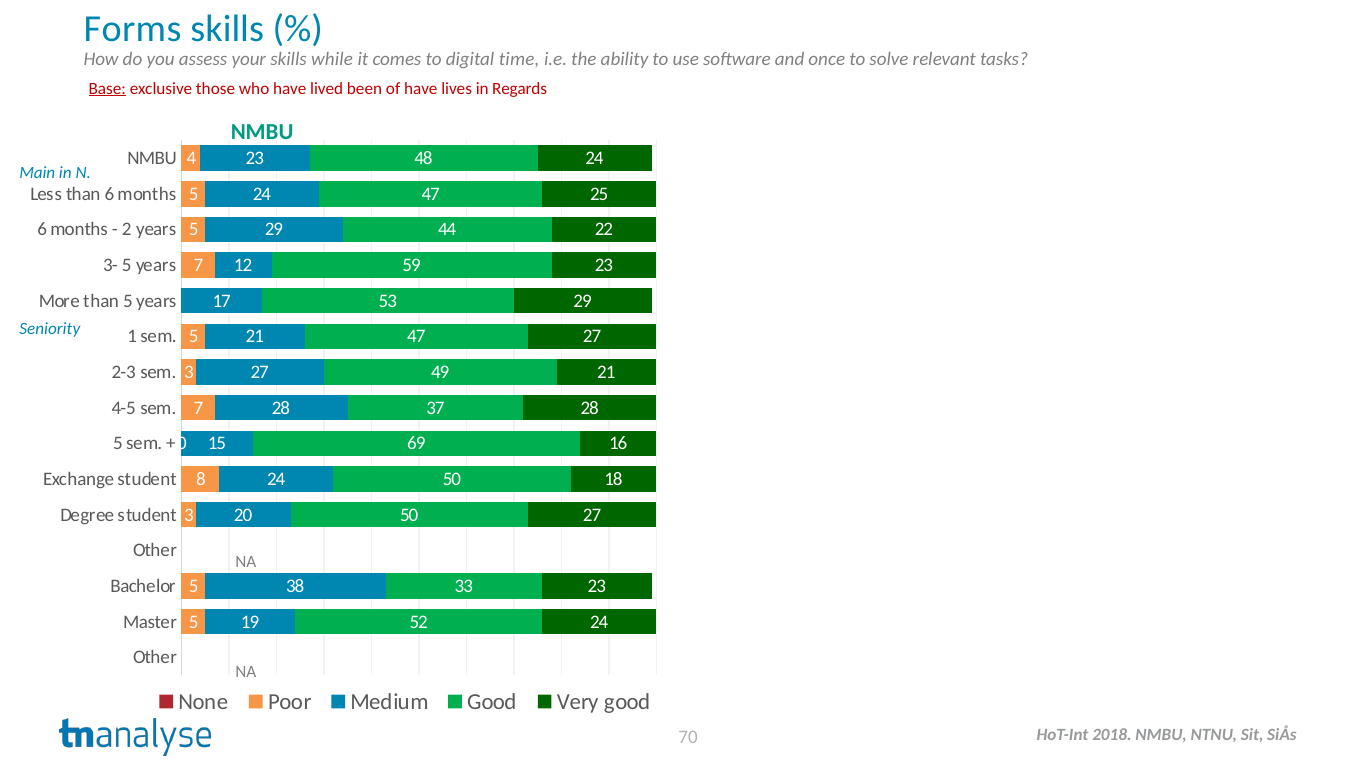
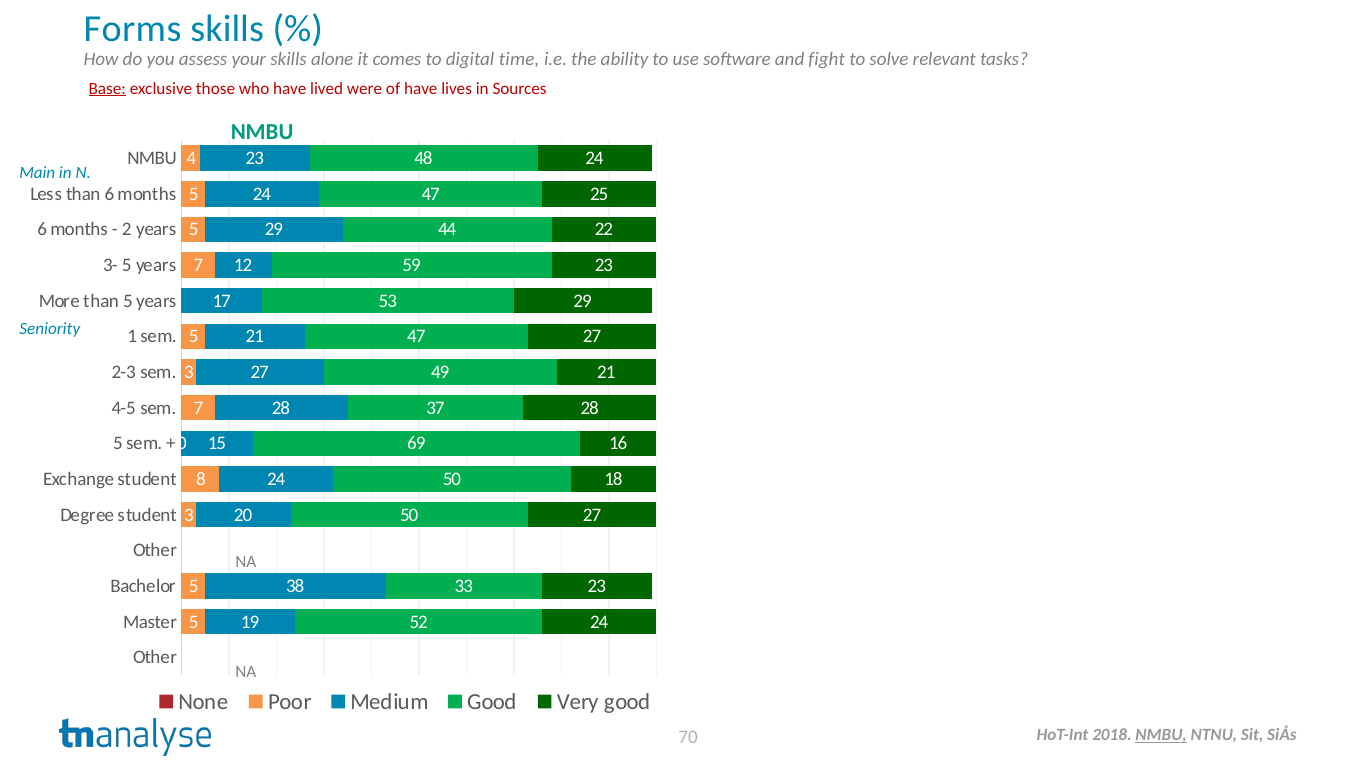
while: while -> alone (332, 60)
once: once -> fight (827, 60)
been: been -> were (365, 89)
Regards: Regards -> Sources (520, 89)
NMBU underline: none -> present (1161, 735)
